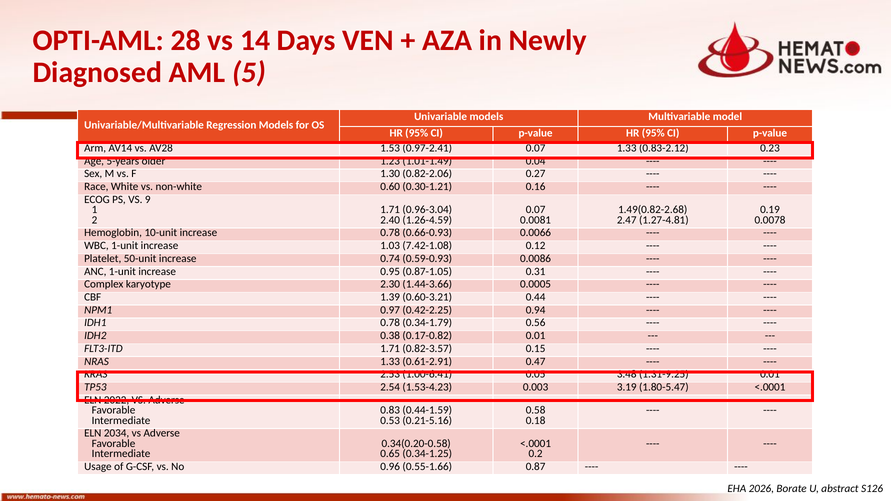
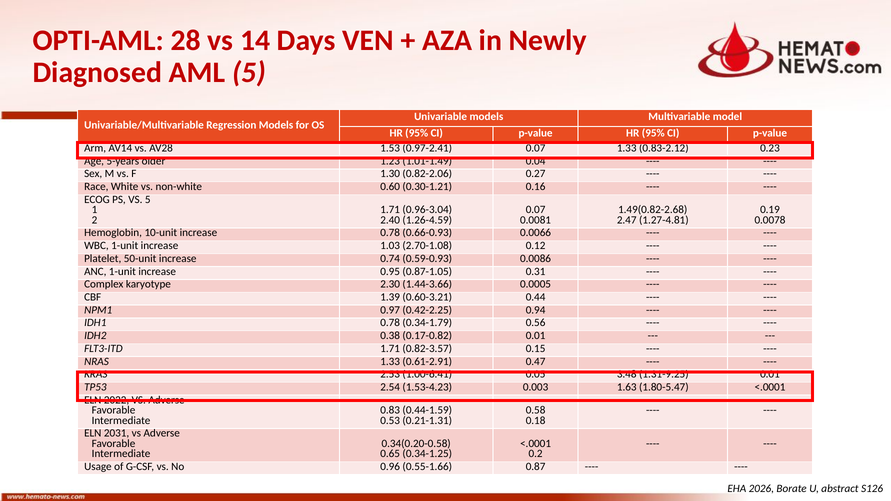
VS 9: 9 -> 5 (148, 200)
7.42-1.08: 7.42-1.08 -> 2.70-1.08 (427, 246)
3.19: 3.19 -> 1.63 (627, 387)
0.21-5.16: 0.21-5.16 -> 0.21-1.31 (427, 421)
2034: 2034 -> 2031 (117, 433)
